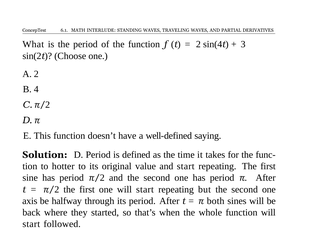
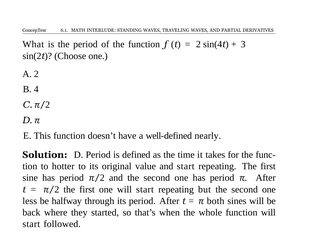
saying: saying -> nearly (208, 136)
axis: axis -> less (30, 202)
